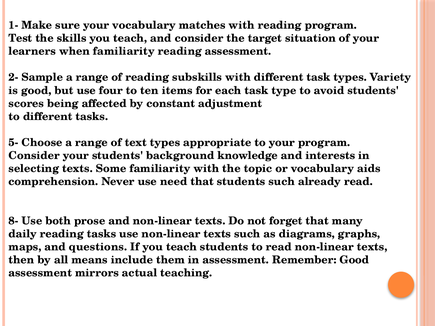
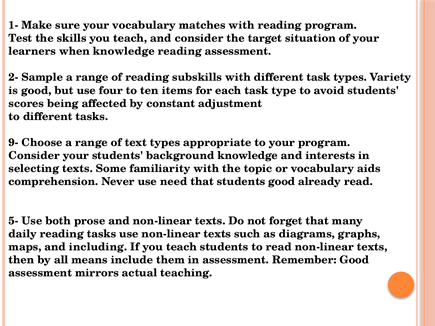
when familiarity: familiarity -> knowledge (124, 51)
5-: 5- -> 9- (14, 143)
students such: such -> good (282, 182)
8-: 8- -> 5- (14, 221)
questions: questions -> including (98, 247)
